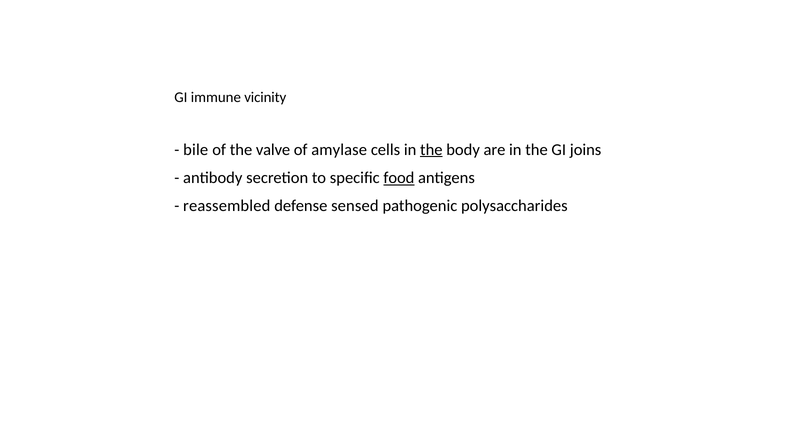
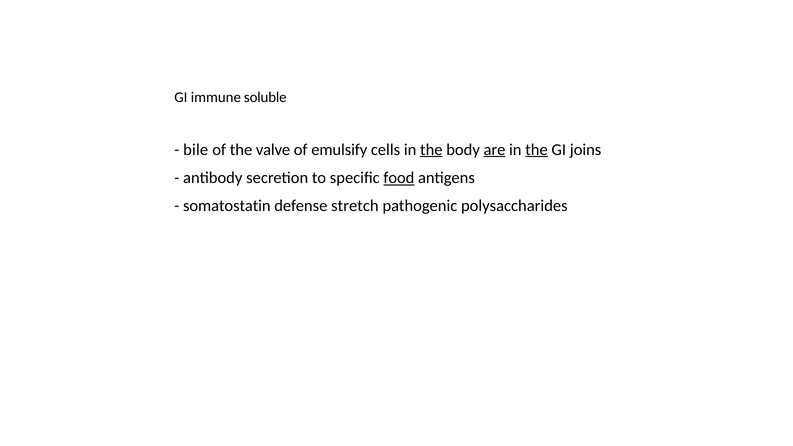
vicinity: vicinity -> soluble (265, 97)
amylase: amylase -> emulsify (339, 150)
are underline: none -> present (494, 150)
the underline: none -> present (537, 150)
reassembled: reassembled -> somatostatin (227, 206)
sensed: sensed -> stretch (355, 206)
